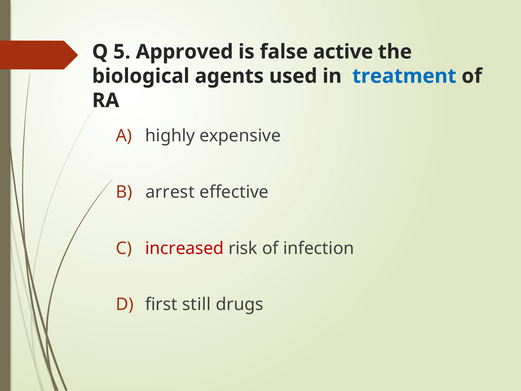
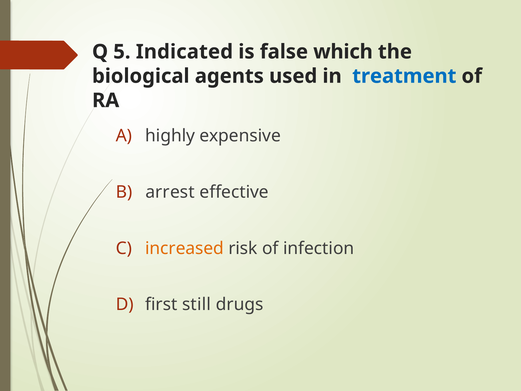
Approved: Approved -> Indicated (184, 52)
active: active -> which (343, 52)
increased colour: red -> orange (185, 248)
